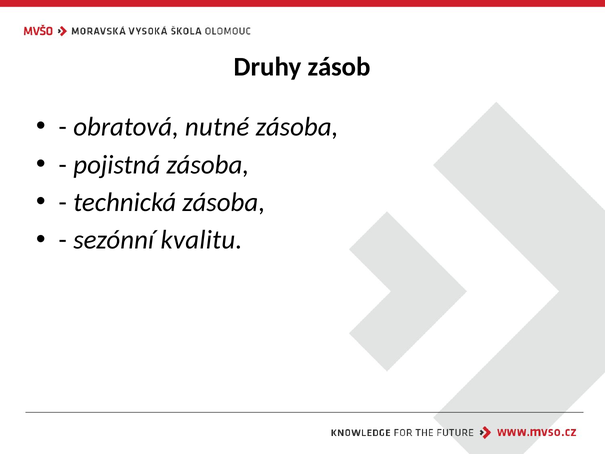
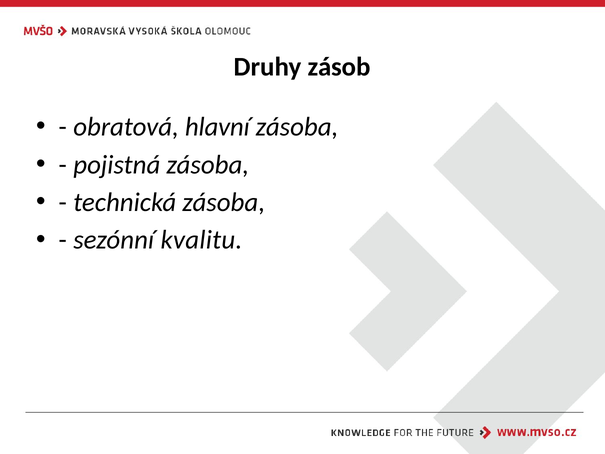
nutné: nutné -> hlavní (217, 127)
